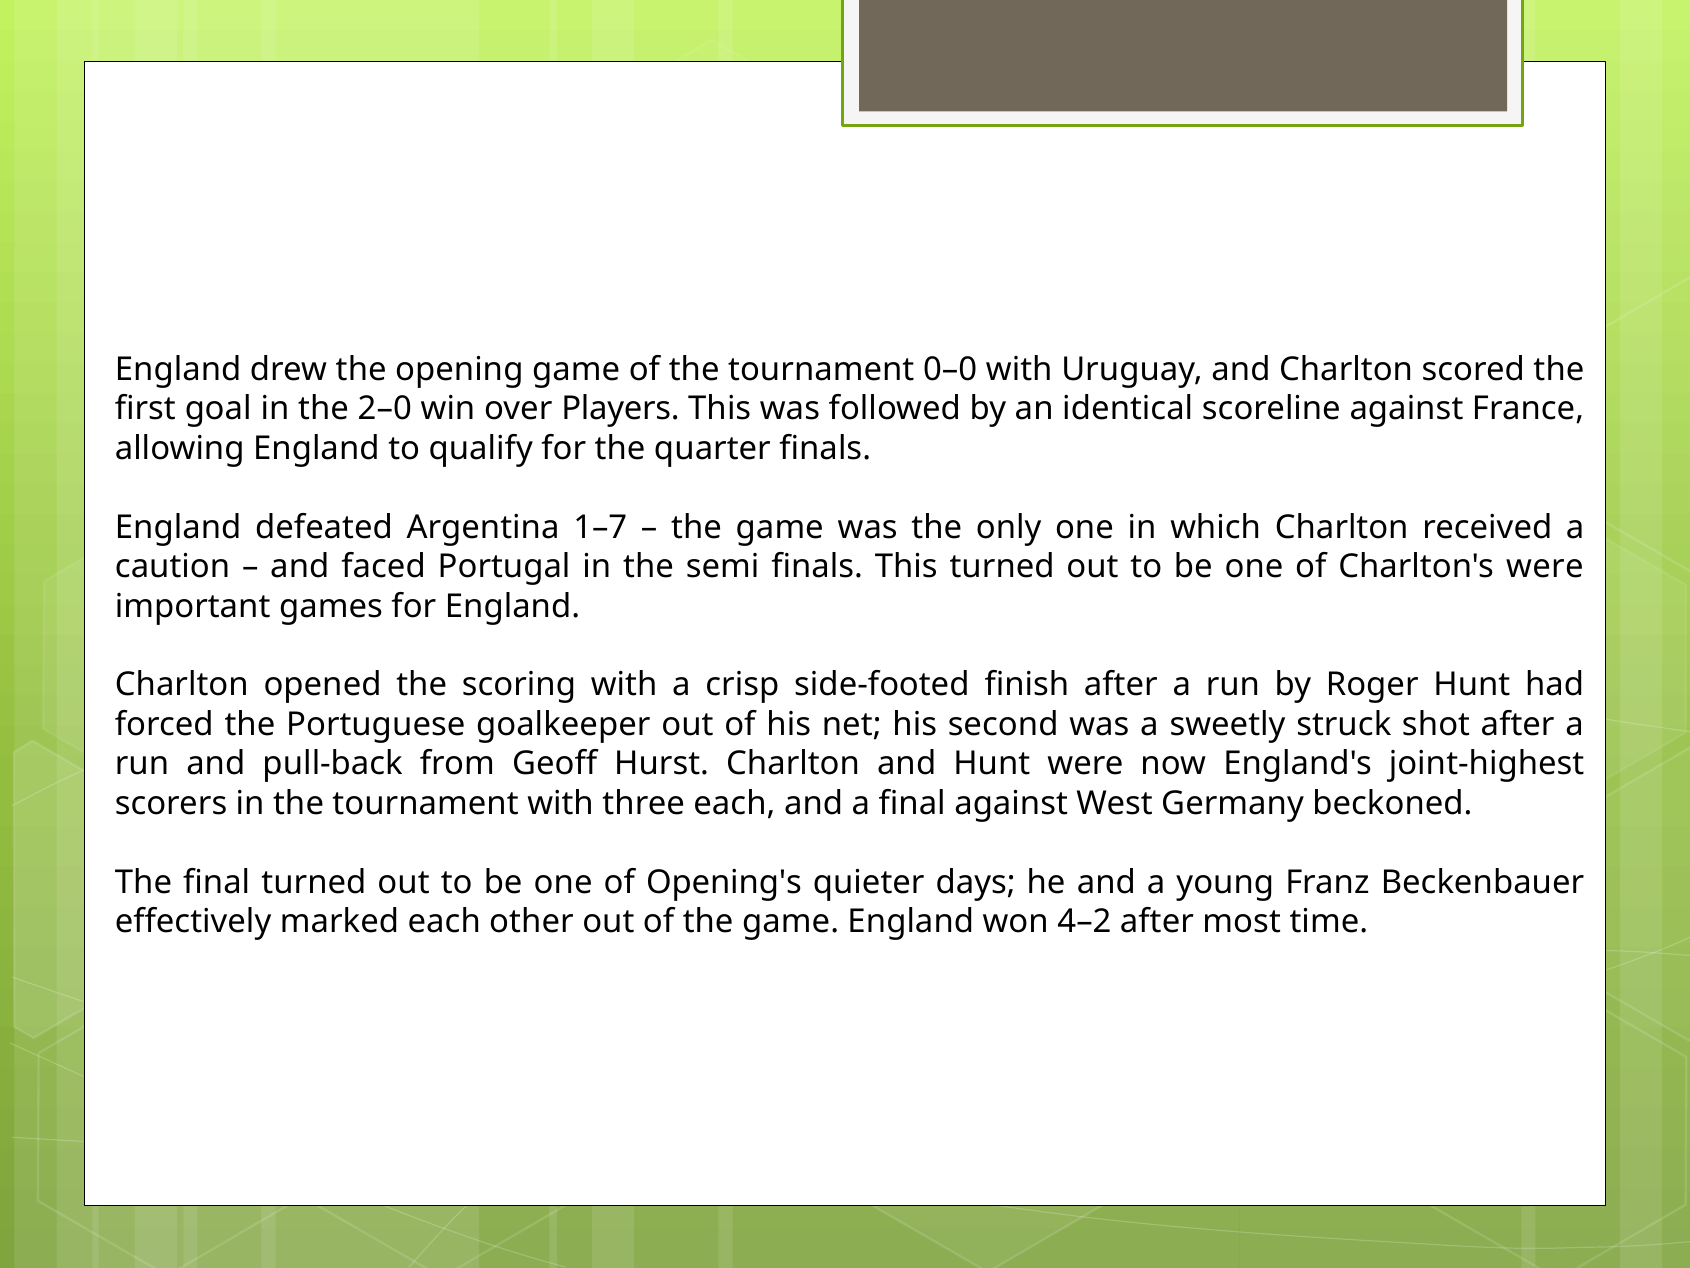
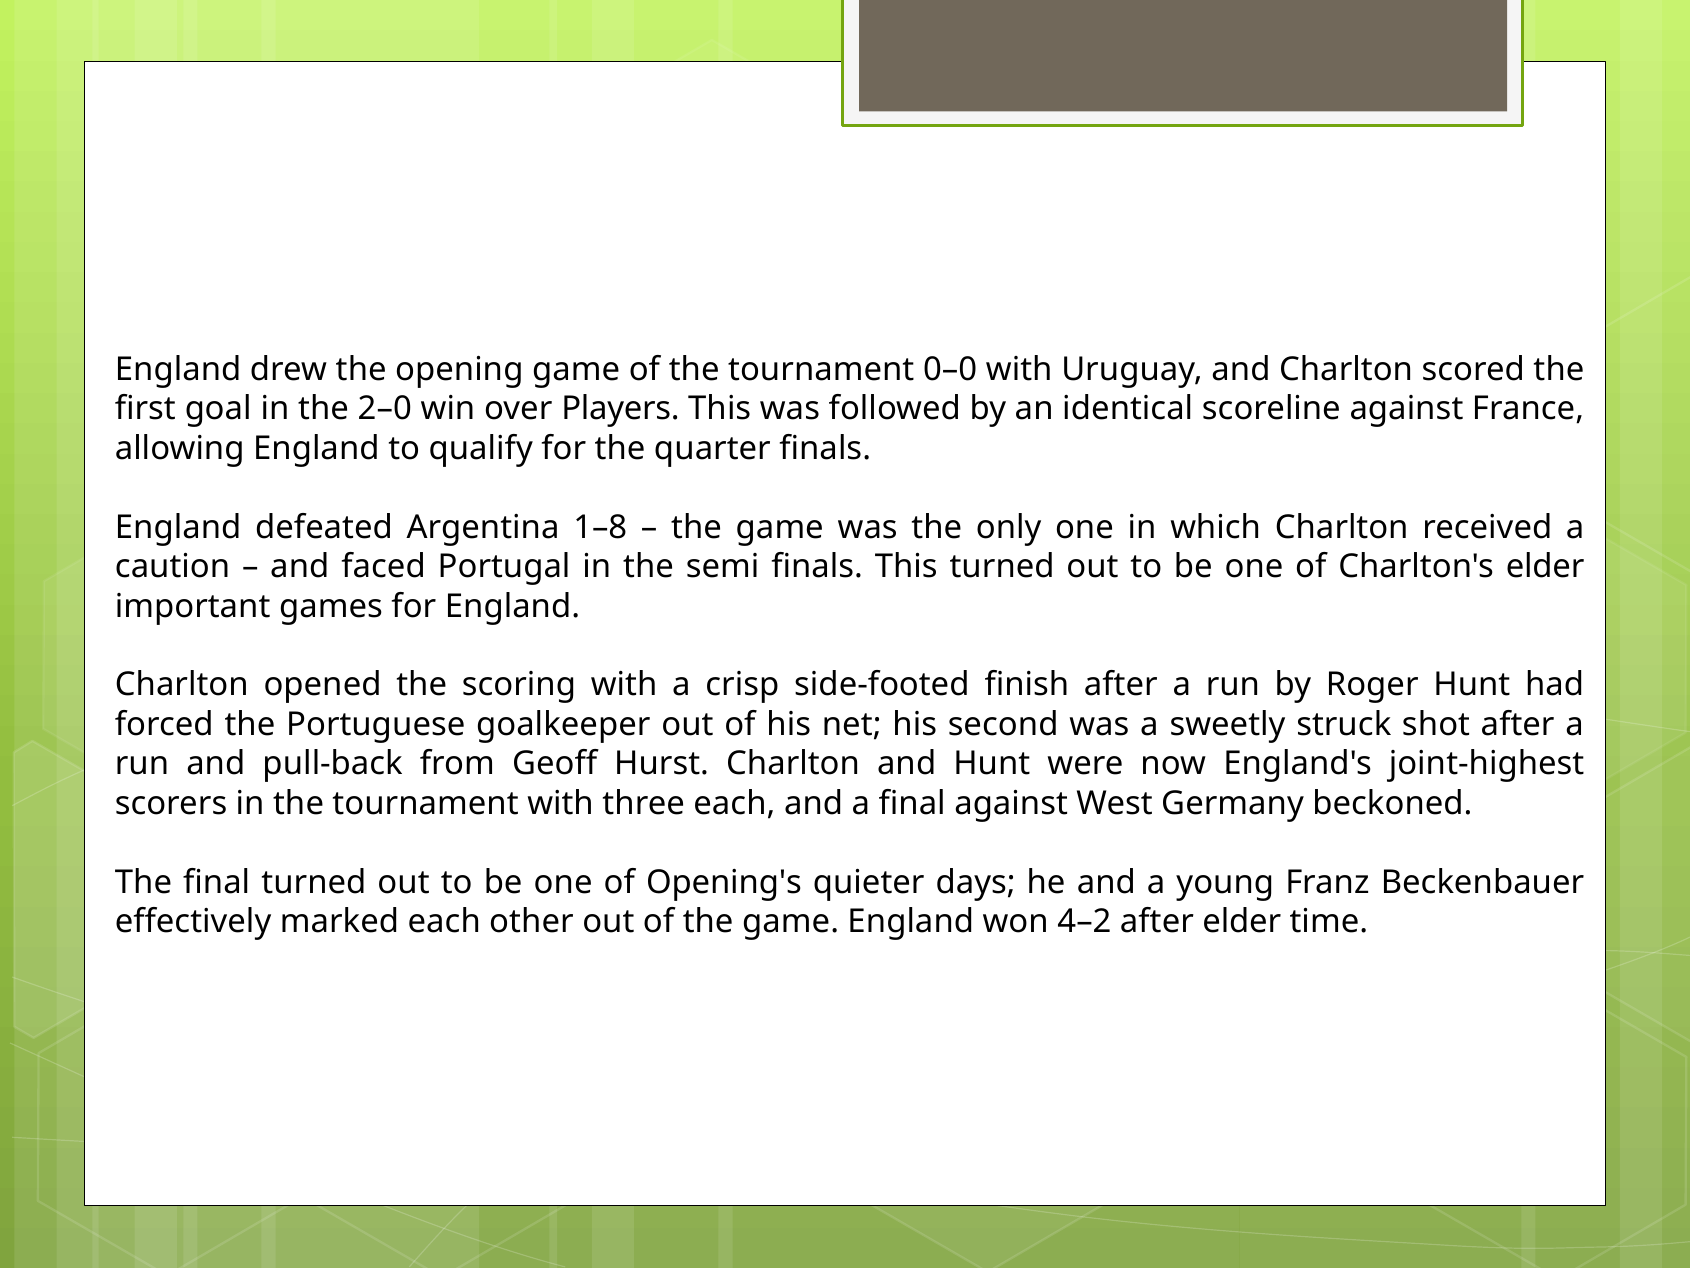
1–7: 1–7 -> 1–8 (600, 527)
Charlton's were: were -> elder (1545, 566)
after most: most -> elder (1242, 922)
